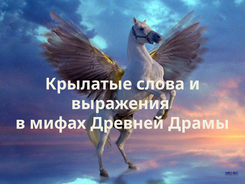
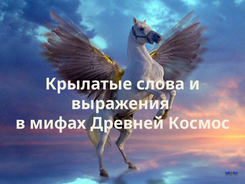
Драмы: Драмы -> Космос (199, 123)
